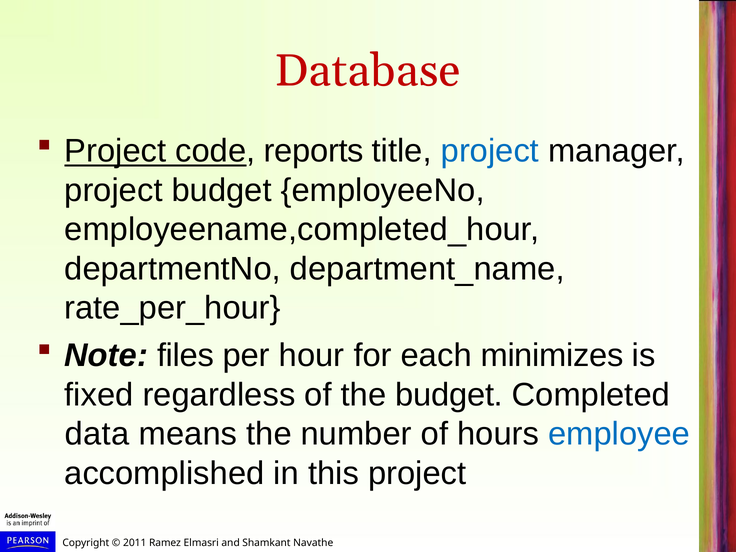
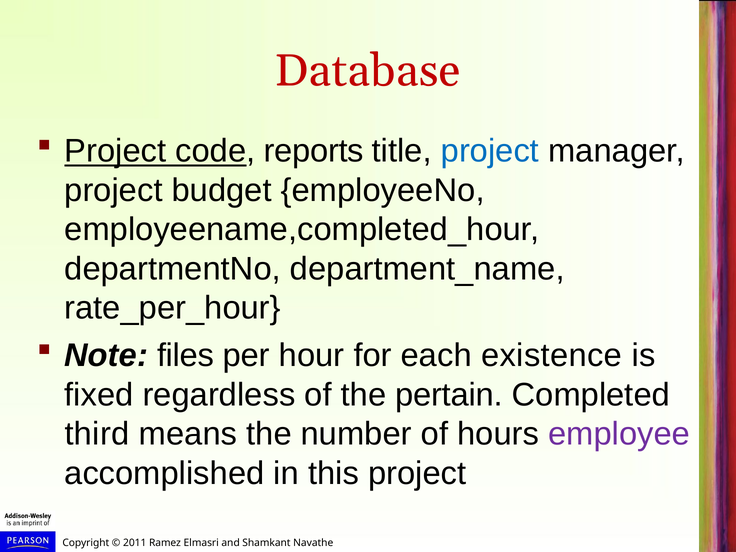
minimizes: minimizes -> existence (552, 356)
the budget: budget -> pertain (449, 395)
data: data -> third (97, 434)
employee colour: blue -> purple (619, 434)
